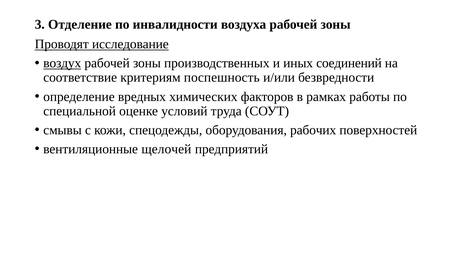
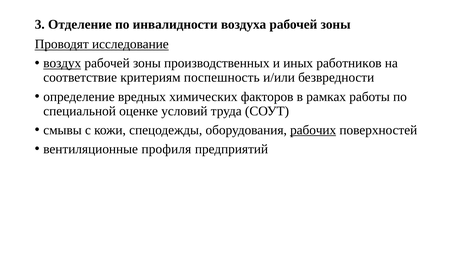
соединений: соединений -> работников (349, 63)
рабочих underline: none -> present (313, 130)
щелочей: щелочей -> профиля (166, 149)
